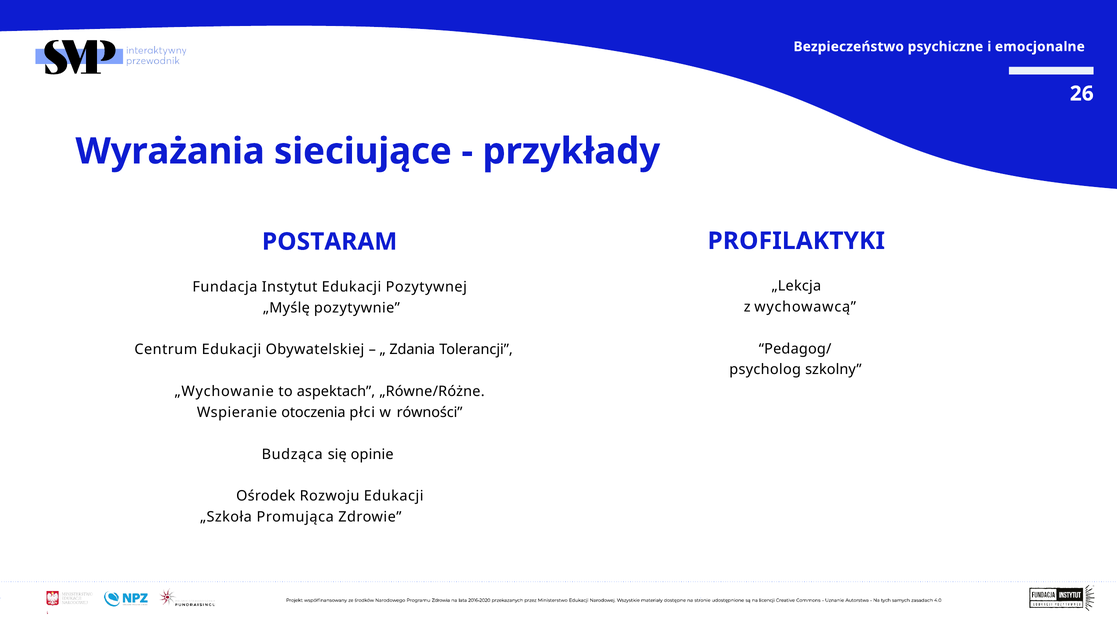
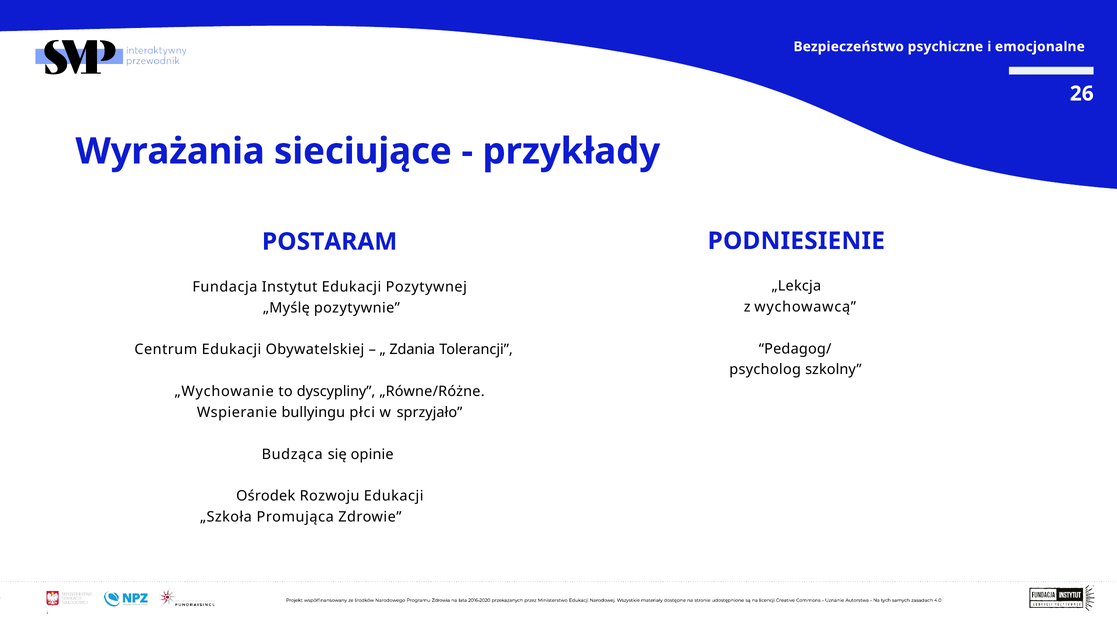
PROFILAKTYKI: PROFILAKTYKI -> PODNIESIENIE (796, 241)
aspektach: aspektach -> dyscypliny (336, 392)
otoczenia: otoczenia -> bullyingu (313, 413)
równości: równości -> sprzyjało (429, 413)
